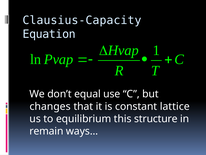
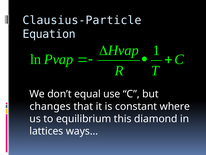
Clausius-Capacity: Clausius-Capacity -> Clausius-Particle (82, 20)
lattice: lattice -> where (175, 106)
structure: structure -> diamond (156, 118)
remain: remain -> lattices (46, 131)
